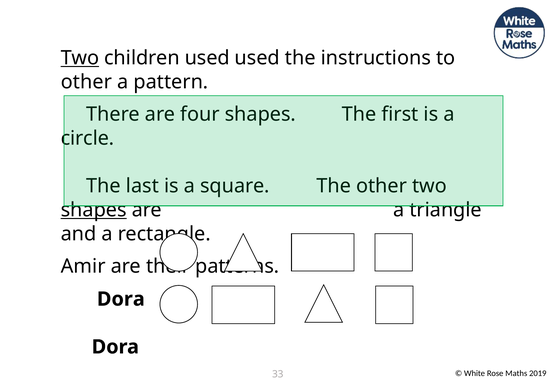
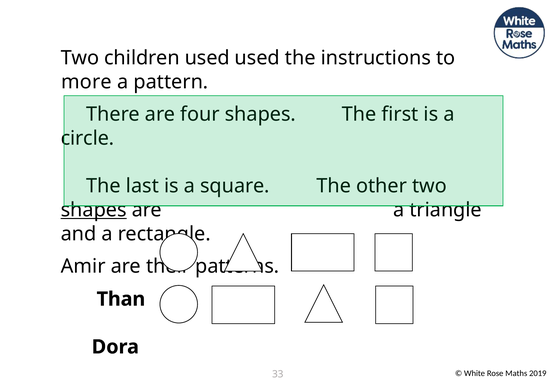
Two underline: present -> none (80, 58)
other: other -> more (86, 82)
Dora: Dora -> Than (121, 299)
